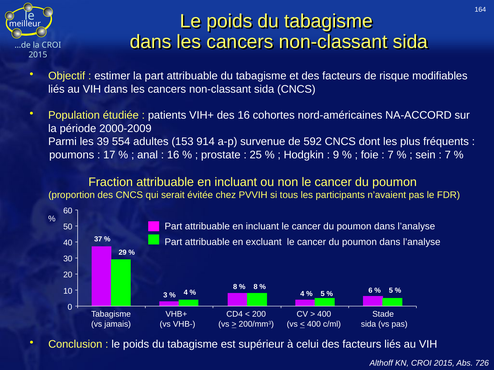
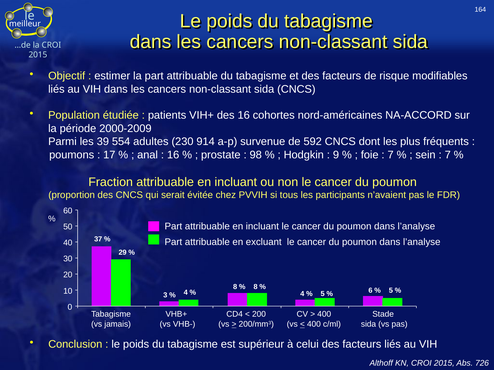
153: 153 -> 230 (182, 142)
25: 25 -> 98 (256, 155)
